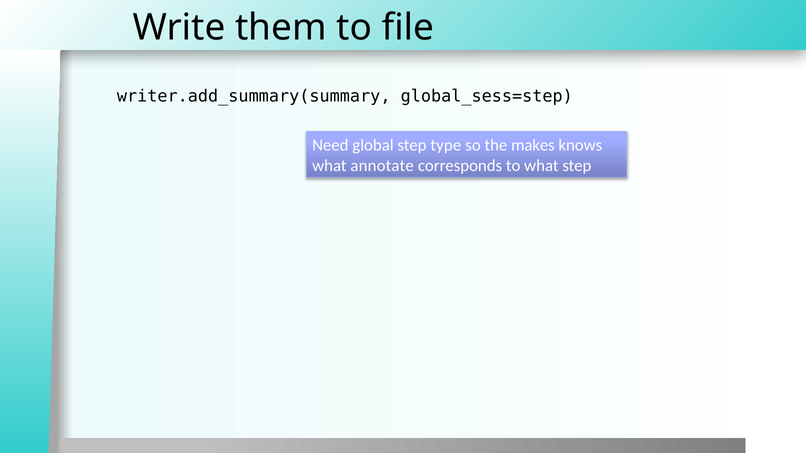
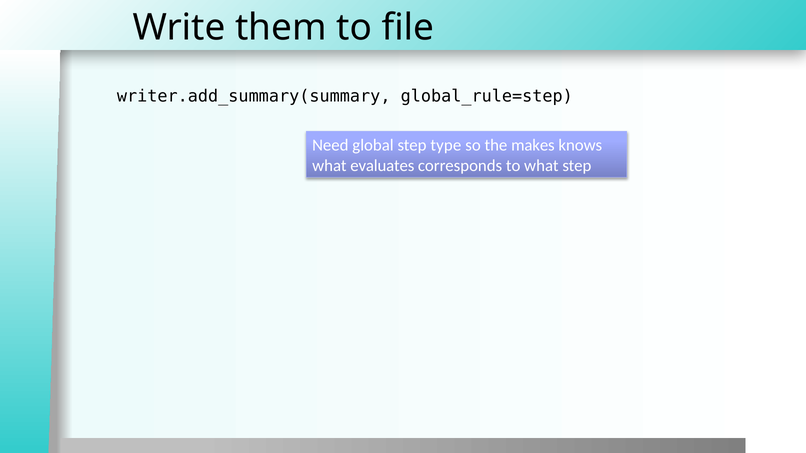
global_sess=step: global_sess=step -> global_rule=step (487, 96)
annotate: annotate -> evaluates (382, 166)
